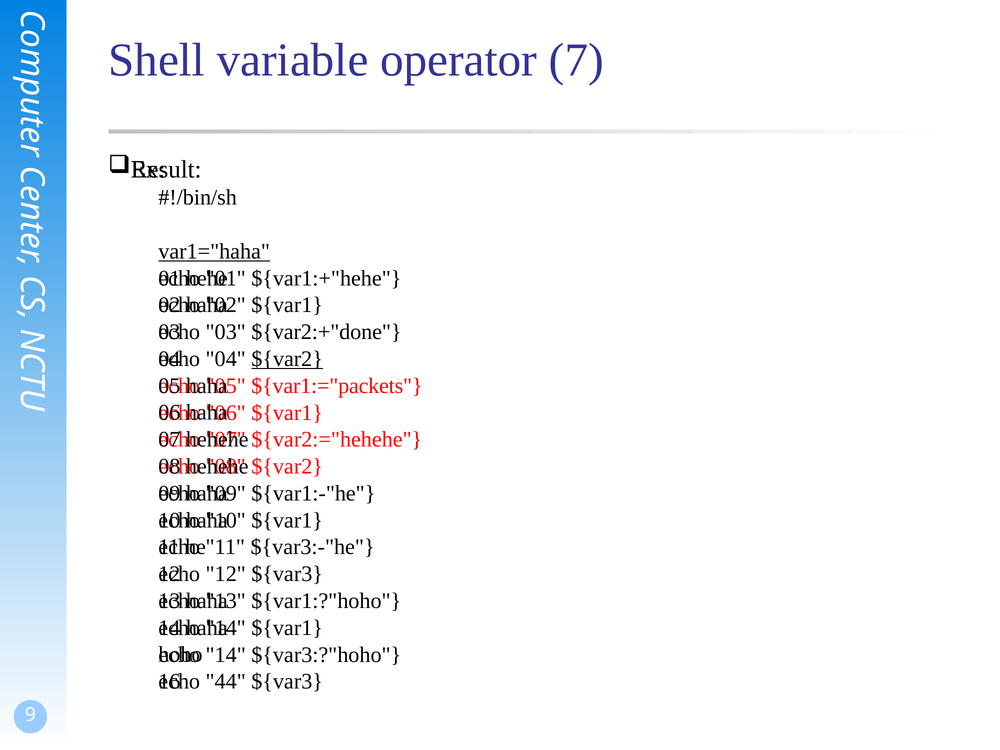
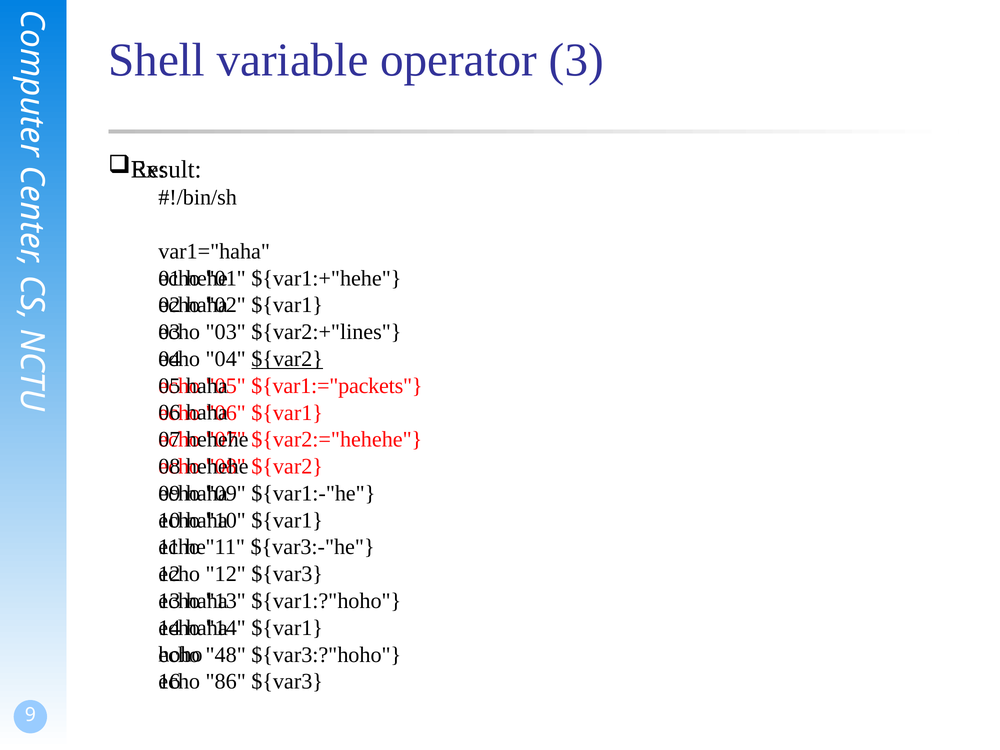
7: 7 -> 3 (576, 60)
var1="haha underline: present -> none (214, 251)
${var2:+"done: ${var2:+"done -> ${var2:+"lines (326, 332)
14: 14 -> 48 (226, 655)
44: 44 -> 86 (226, 682)
